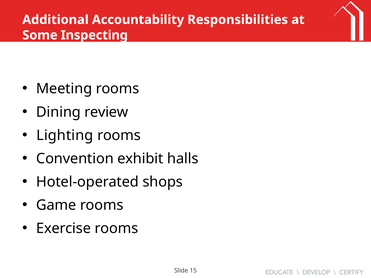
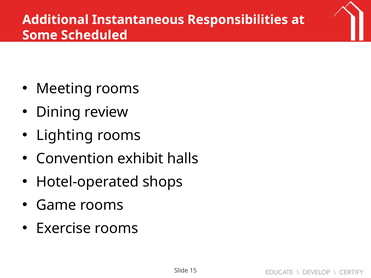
Accountability: Accountability -> Instantaneous (138, 20)
Inspecting: Inspecting -> Scheduled (94, 35)
